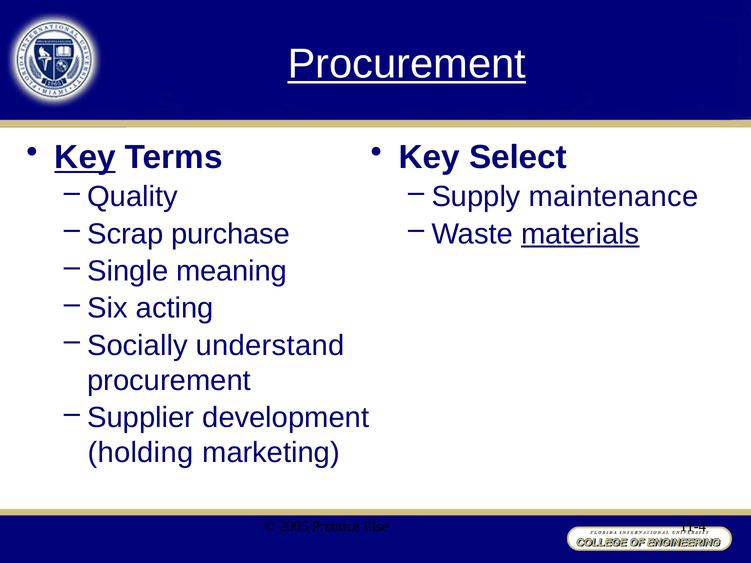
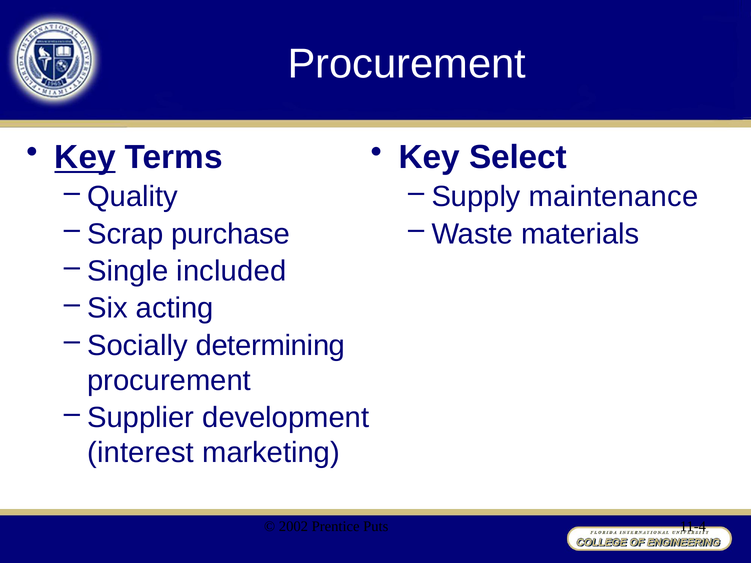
Procurement underline: present -> none (407, 64)
materials underline: present -> none (580, 234)
meaning: meaning -> included (231, 271)
understand: understand -> determining (270, 346)
holding: holding -> interest (141, 453)
2005: 2005 -> 2002 (293, 526)
Else: Else -> Puts (376, 526)
